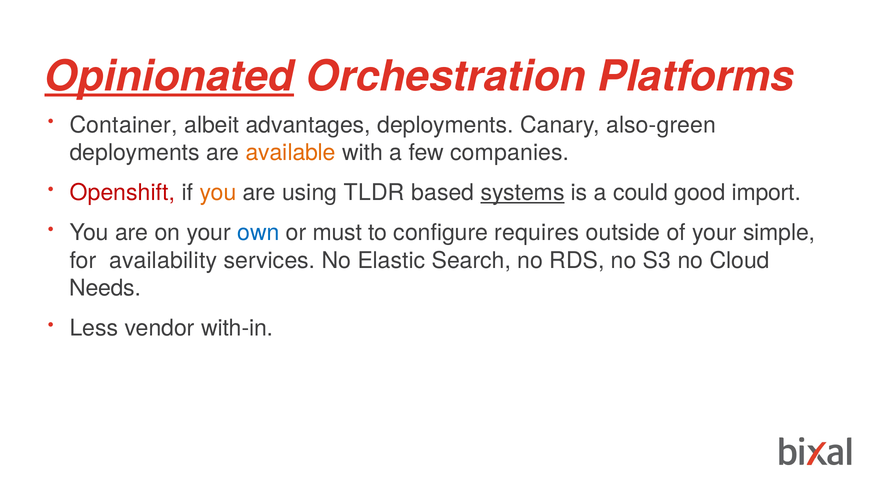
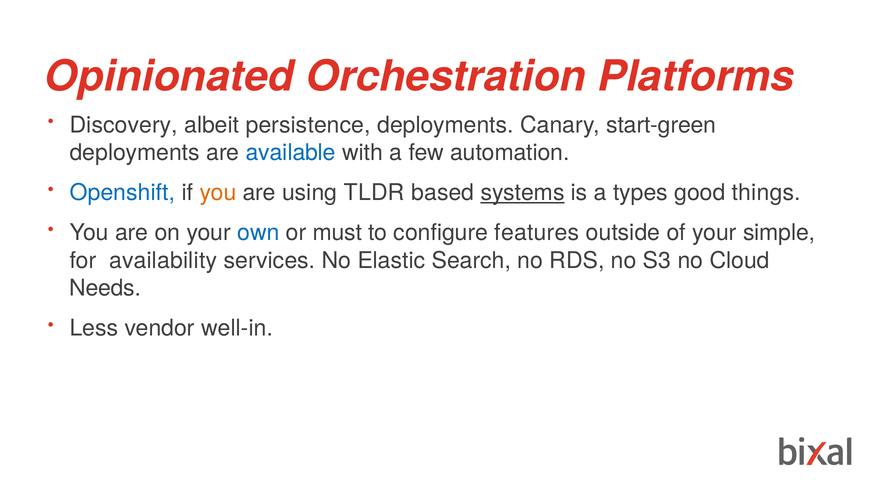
Opinionated underline: present -> none (169, 77)
Container: Container -> Discovery (124, 125)
advantages: advantages -> persistence (308, 125)
also-green: also-green -> start-green (661, 125)
available colour: orange -> blue (291, 153)
companies: companies -> automation (510, 153)
Openshift colour: red -> blue (122, 193)
could: could -> types (640, 193)
import: import -> things (766, 193)
requires: requires -> features (537, 233)
with-in: with-in -> well-in (237, 328)
